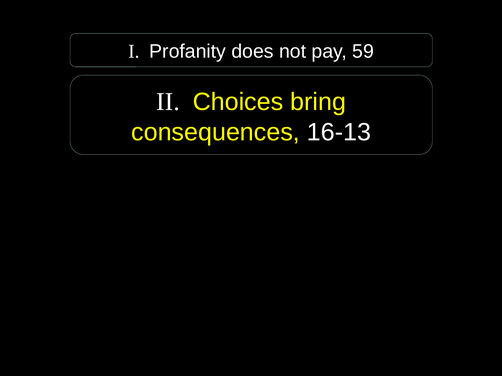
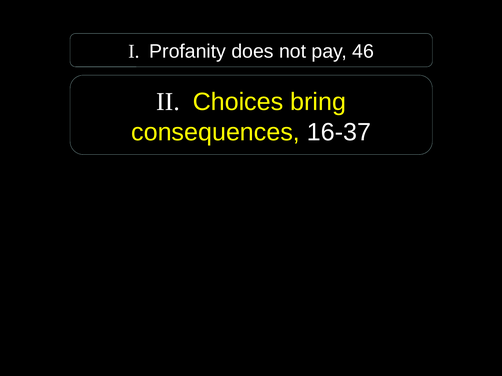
59: 59 -> 46 (363, 52)
16-13: 16-13 -> 16-37 (339, 132)
